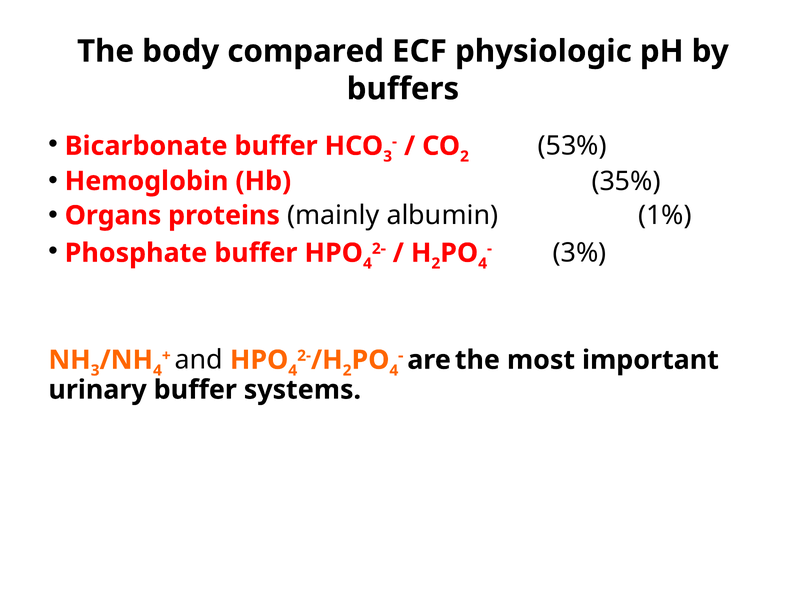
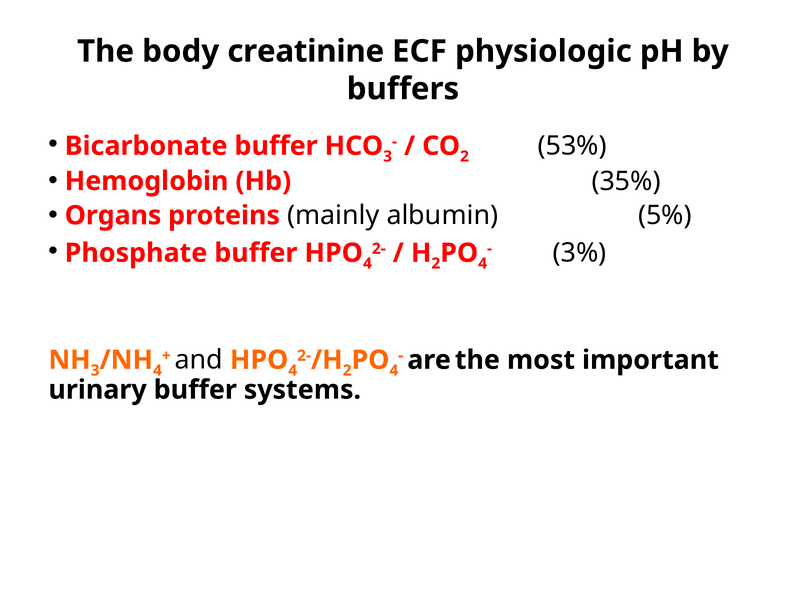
compared: compared -> creatinine (306, 51)
1%: 1% -> 5% (665, 216)
